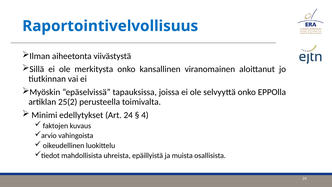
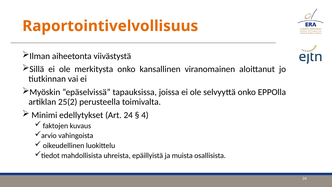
Raportointivelvollisuus colour: blue -> orange (110, 26)
